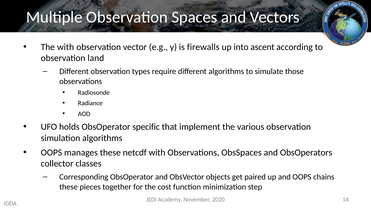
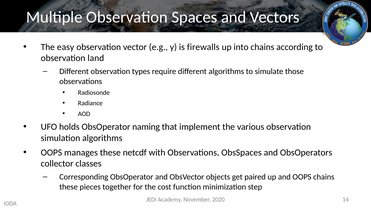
The with: with -> easy (66, 47)
into ascent: ascent -> chains (262, 47)
specific: specific -> naming (146, 127)
